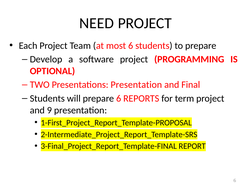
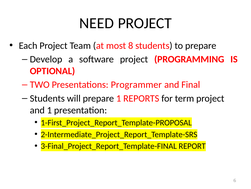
most 6: 6 -> 8 (131, 45)
Presentations Presentation: Presentation -> Programmer (136, 84)
prepare 6: 6 -> 1 (119, 98)
and 9: 9 -> 1 (49, 110)
